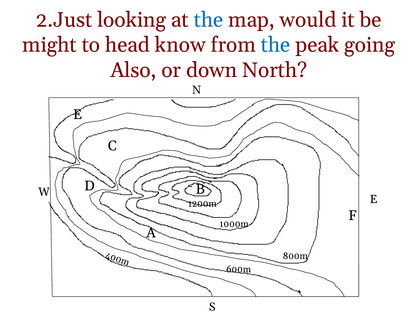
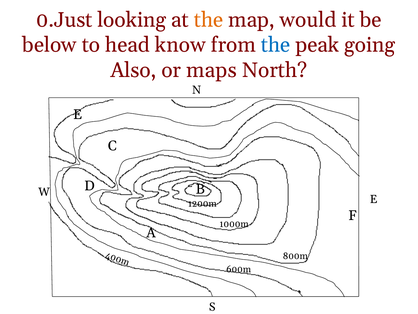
2.Just: 2.Just -> 0.Just (64, 20)
the colour: blue -> orange (209, 20)
might: might -> below (50, 45)
down: down -> maps (212, 70)
